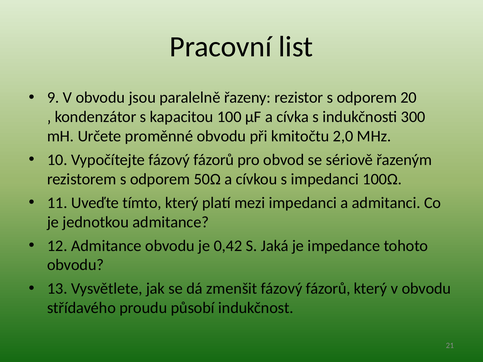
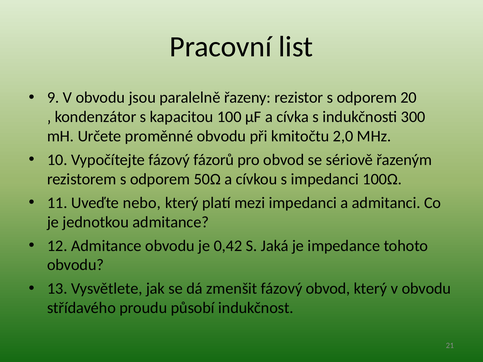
tímto: tímto -> nebo (142, 203)
zmenšit fázový fázorů: fázorů -> obvod (328, 289)
